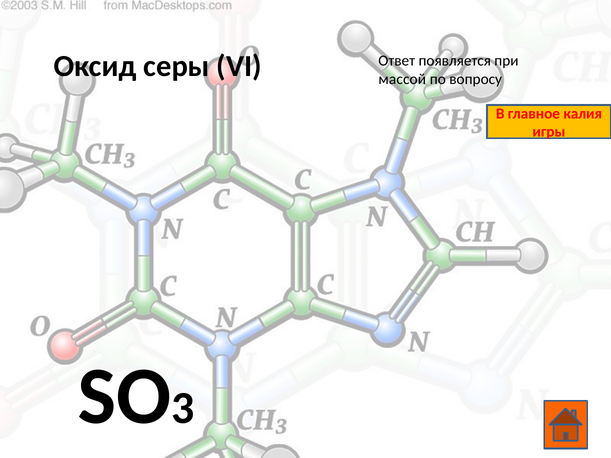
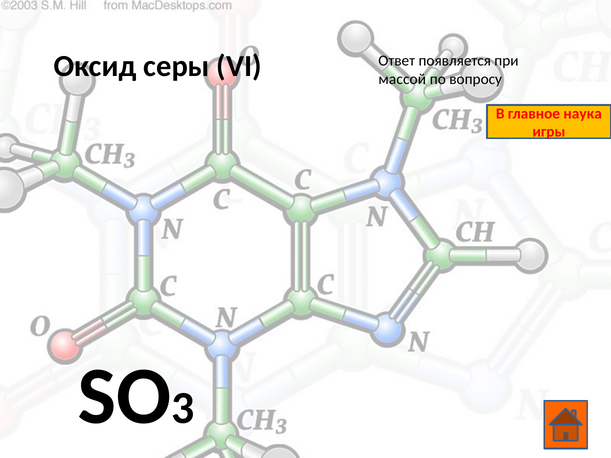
калия: калия -> наука (583, 114)
